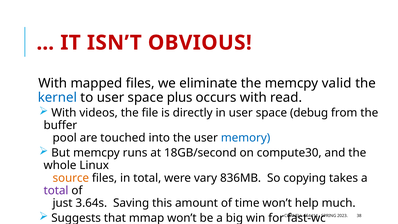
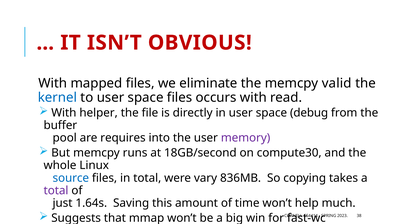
space plus: plus -> files (180, 98)
videos: videos -> helper (99, 113)
touched: touched -> requires (123, 138)
memory colour: blue -> purple (246, 138)
source colour: orange -> blue (71, 178)
3.64s: 3.64s -> 1.64s (91, 203)
